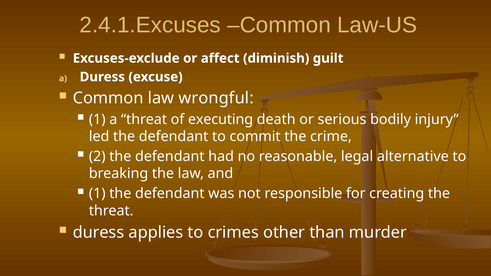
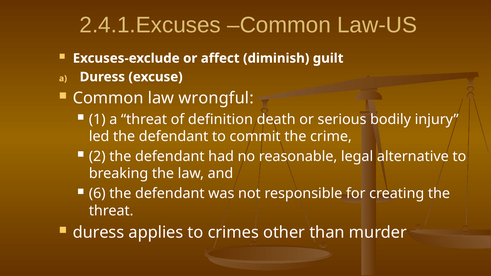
executing: executing -> definition (220, 119)
1: 1 -> 6 (97, 194)
